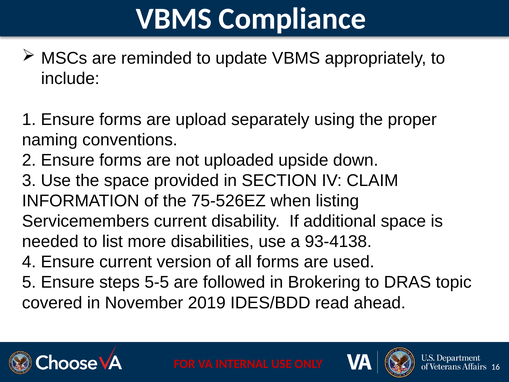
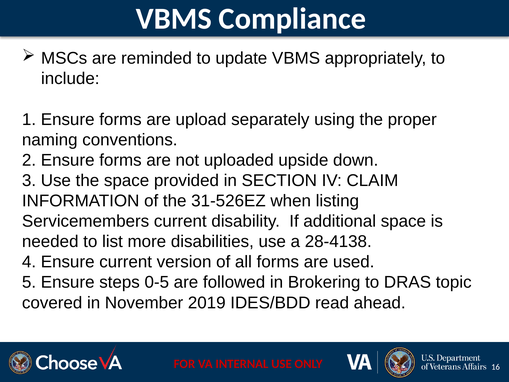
75-526EZ: 75-526EZ -> 31-526EZ (228, 201)
93-4138: 93-4138 -> 28-4138 (338, 241)
5-5: 5-5 -> 0-5 (157, 282)
